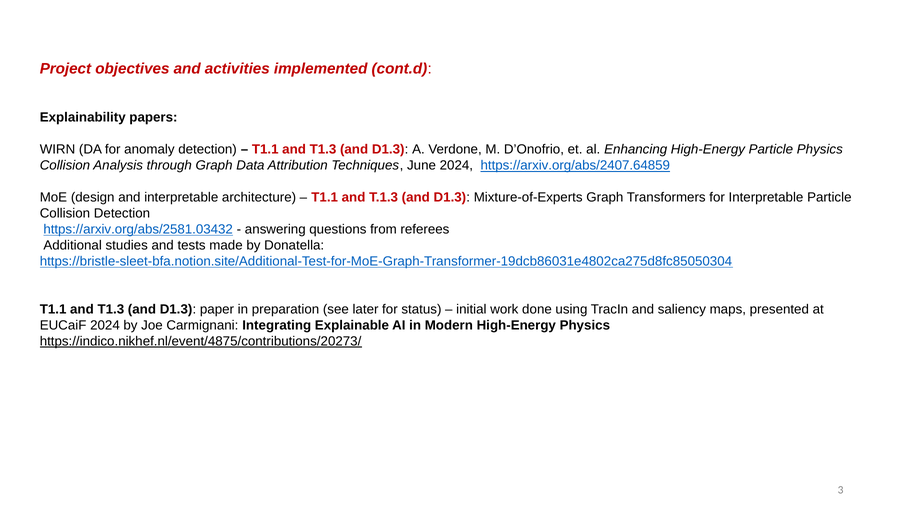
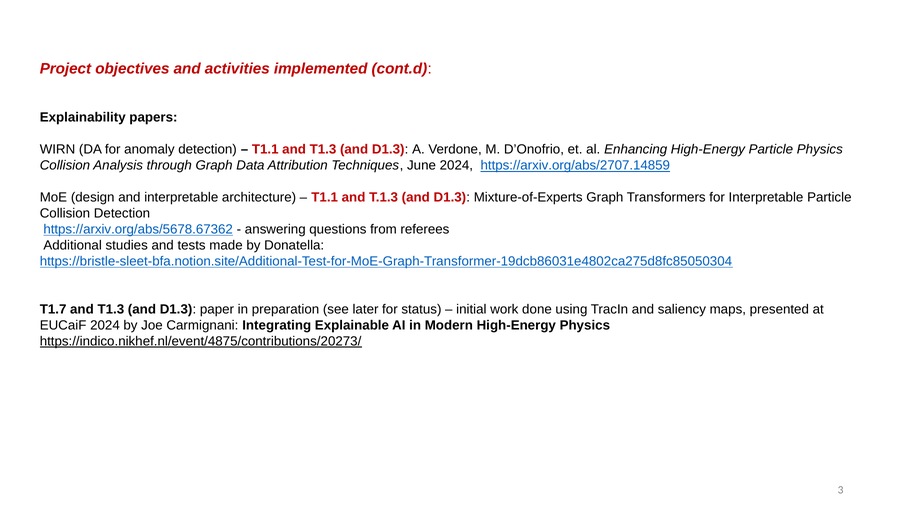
https://arxiv.org/abs/2407.64859: https://arxiv.org/abs/2407.64859 -> https://arxiv.org/abs/2707.14859 (575, 166)
https://arxiv.org/abs/2581.03432: https://arxiv.org/abs/2581.03432 -> https://arxiv.org/abs/5678.67362 (138, 230)
T1.1: T1.1 -> T1.7 (53, 310)
